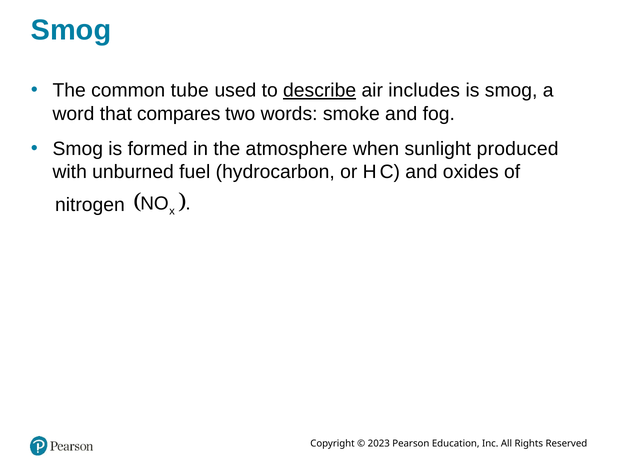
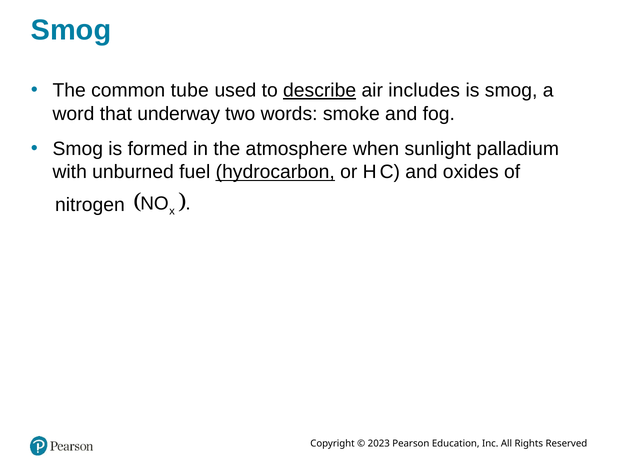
compares: compares -> underway (179, 114)
produced: produced -> palladium (518, 149)
hydrocarbon underline: none -> present (275, 172)
